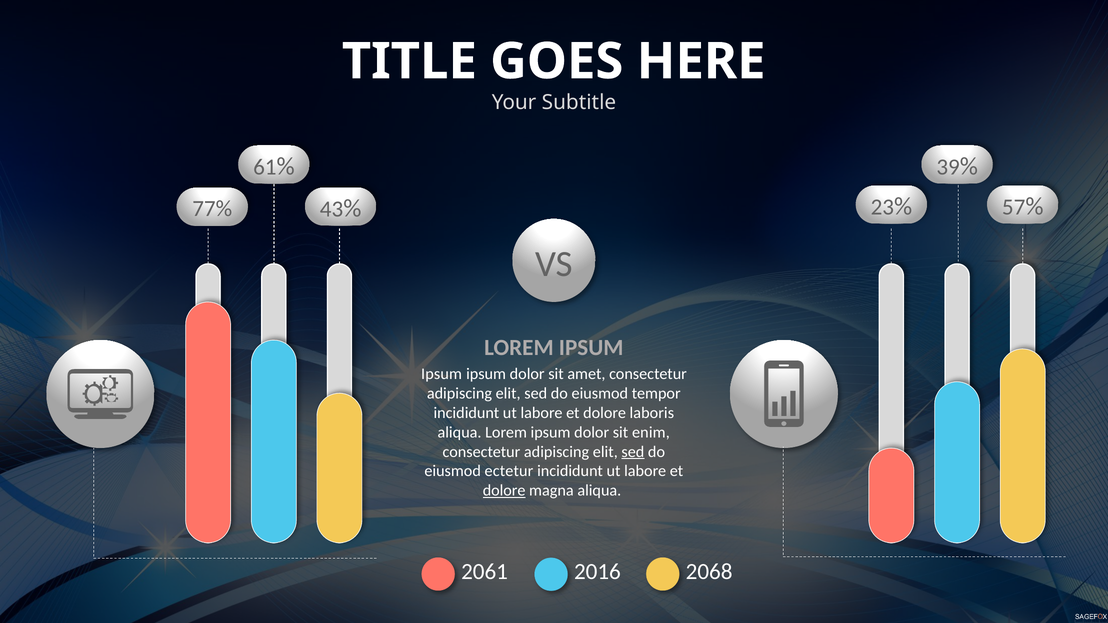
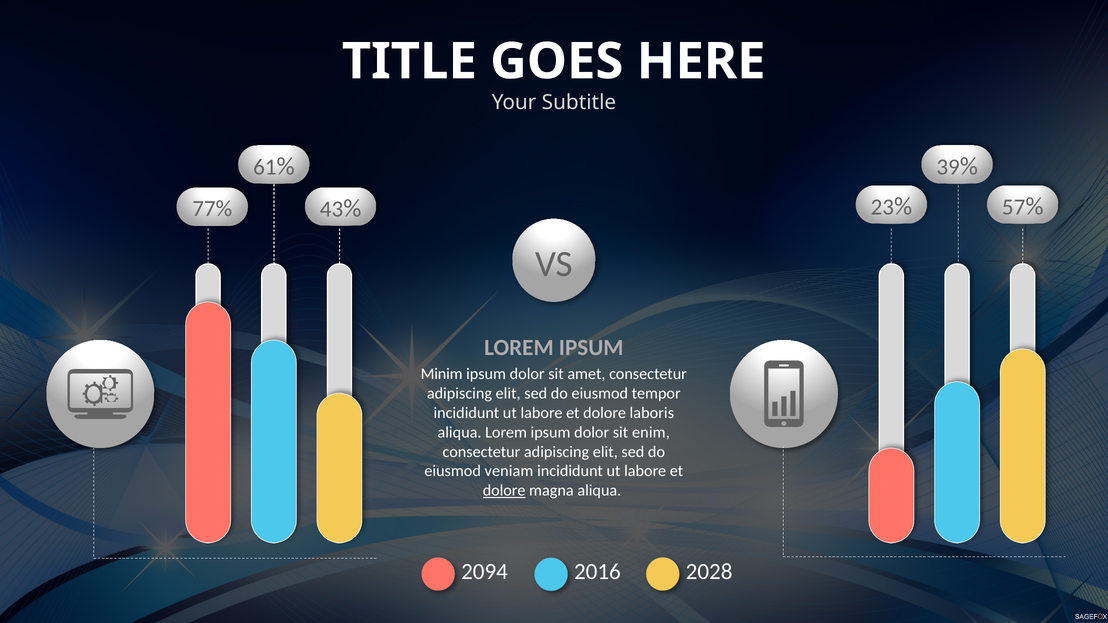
Ipsum: Ipsum -> Minim (442, 374)
sed underline: present -> none (633, 452)
ectetur: ectetur -> veniam (509, 471)
2061: 2061 -> 2094 (485, 572)
2068: 2068 -> 2028 (709, 572)
